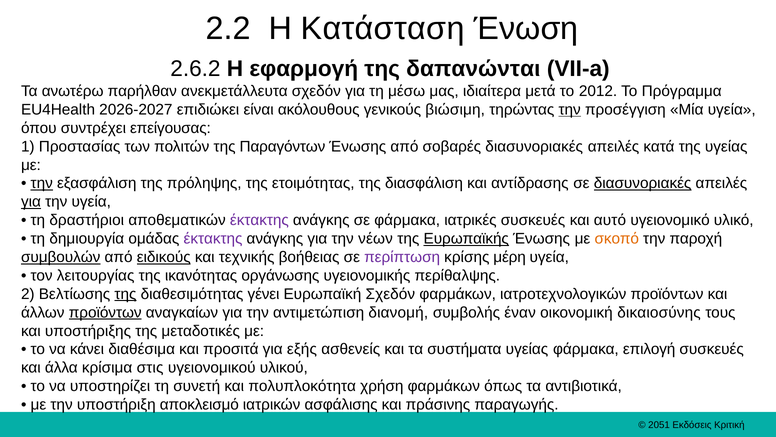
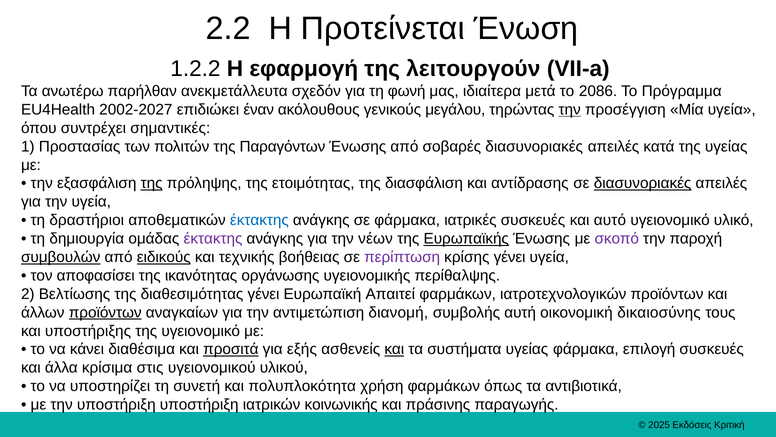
Κατάσταση: Κατάσταση -> Προτείνεται (383, 29)
2.6.2: 2.6.2 -> 1.2.2 (195, 69)
δαπανώνται: δαπανώνται -> λειτουργούν (473, 69)
μέσω: μέσω -> φωνή (407, 91)
2012: 2012 -> 2086 (598, 91)
2026-2027: 2026-2027 -> 2002-2027 (136, 110)
είναι: είναι -> έναν (259, 110)
βιώσιμη: βιώσιμη -> μεγάλου (455, 110)
επείγουσας: επείγουσας -> σημαντικές (170, 128)
την underline: present -> none (42, 183)
της underline: none -> present (152, 183)
για underline: present -> none (31, 202)
έκτακτης colour: purple -> blue (259, 220)
σκοπό colour: orange -> purple (617, 238)
κρίσης μέρη: μέρη -> γένει (510, 257)
λειτουργίας: λειτουργίας -> αποφασίσει (96, 275)
της underline: present -> none (125, 294)
Ευρωπαϊκή Σχεδόν: Σχεδόν -> Απαιτεί (390, 294)
έναν: έναν -> αυτή (520, 312)
της μεταδοτικές: μεταδοτικές -> υγειονομικό (201, 331)
προσιτά underline: none -> present (231, 349)
και underline: none -> present (394, 349)
υποστήριξη αποκλεισμό: αποκλεισμό -> υποστήριξη (199, 404)
ασφάλισης: ασφάλισης -> κοινωνικής (341, 404)
2051: 2051 -> 2025 (659, 425)
